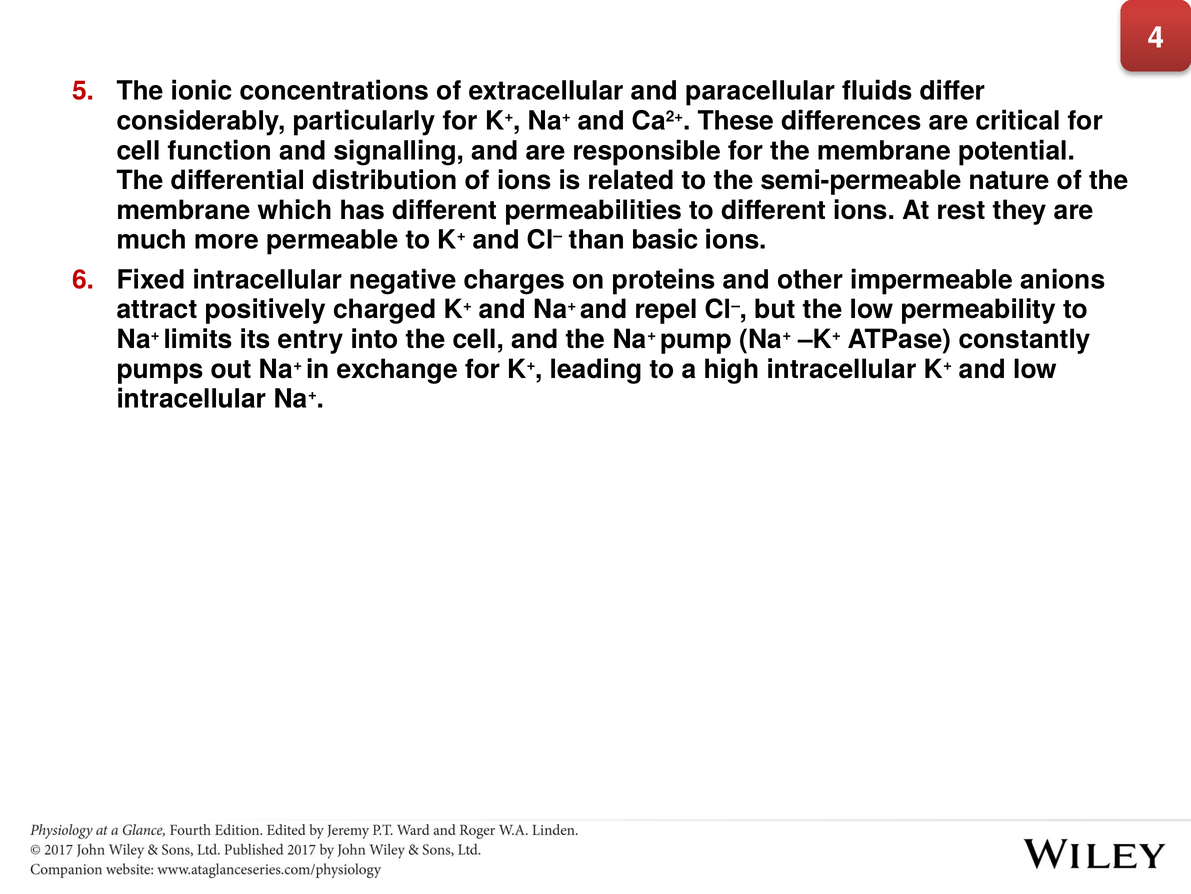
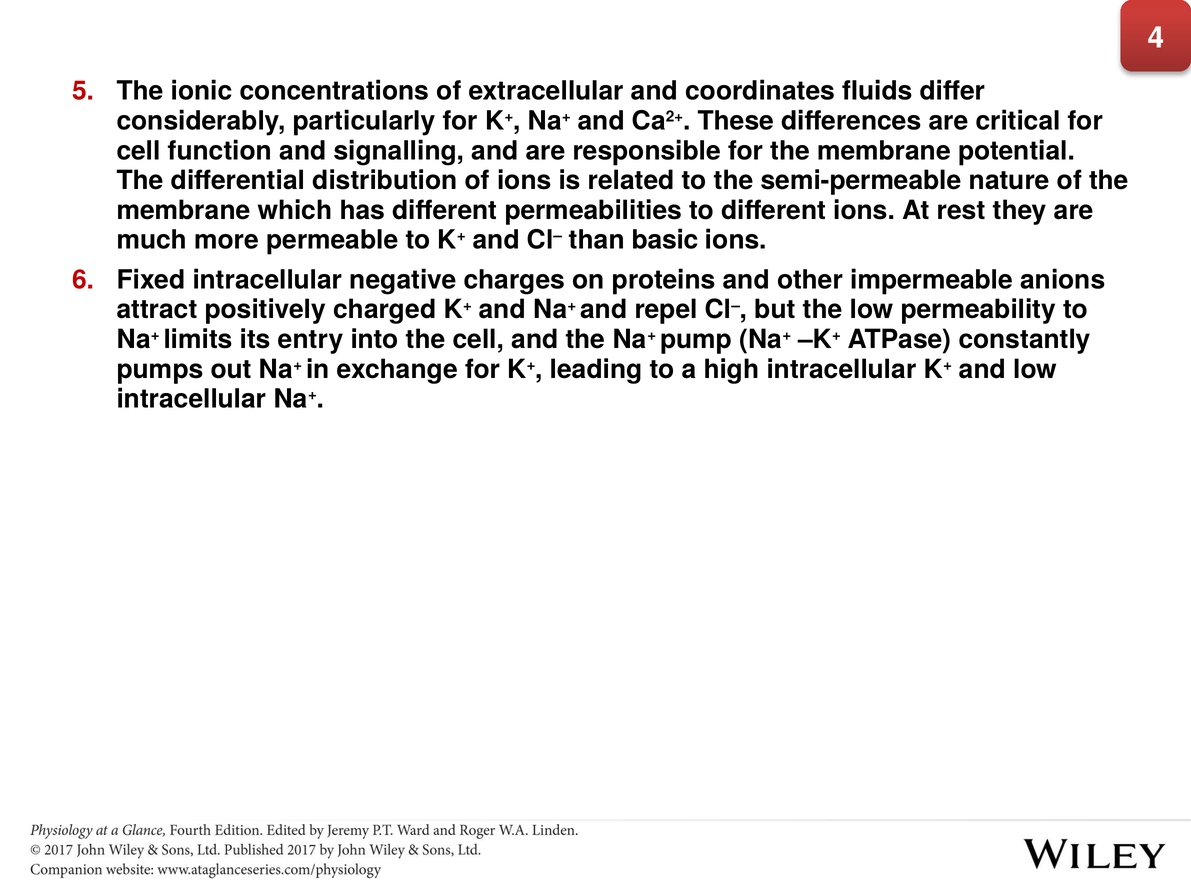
paracellular: paracellular -> coordinates (760, 91)
